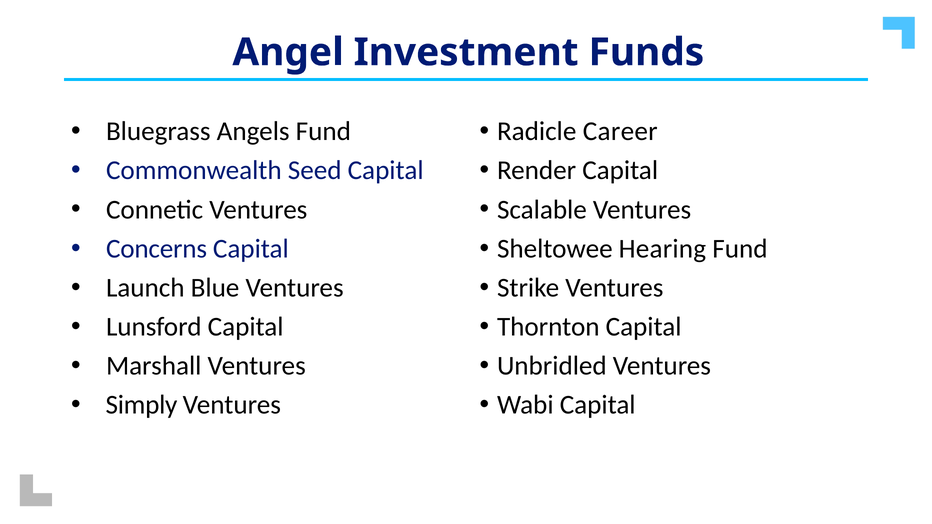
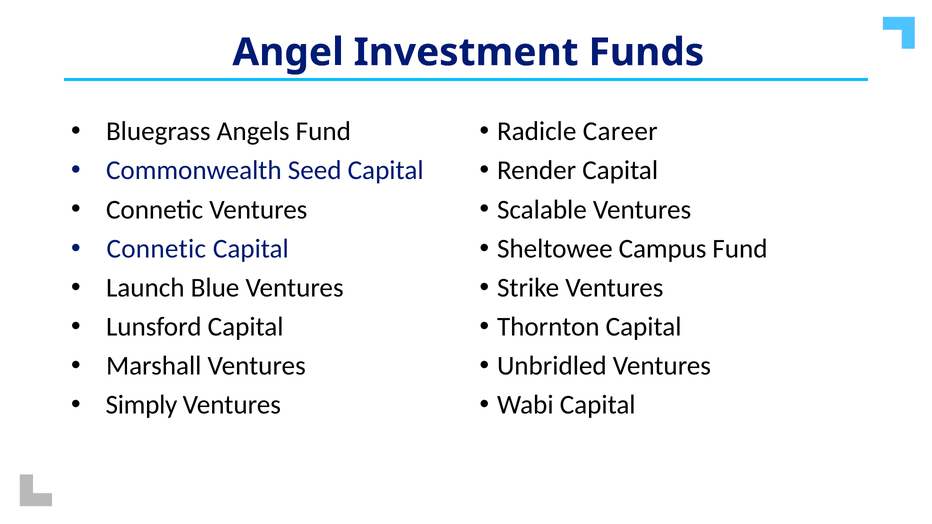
Concerns: Concerns -> Connetic (156, 249)
Hearing: Hearing -> Campus (663, 249)
